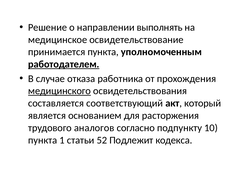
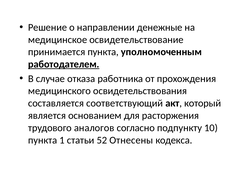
выполнять: выполнять -> денежные (160, 27)
медицинского underline: present -> none (59, 91)
Подлежит: Подлежит -> Отнесены (131, 140)
